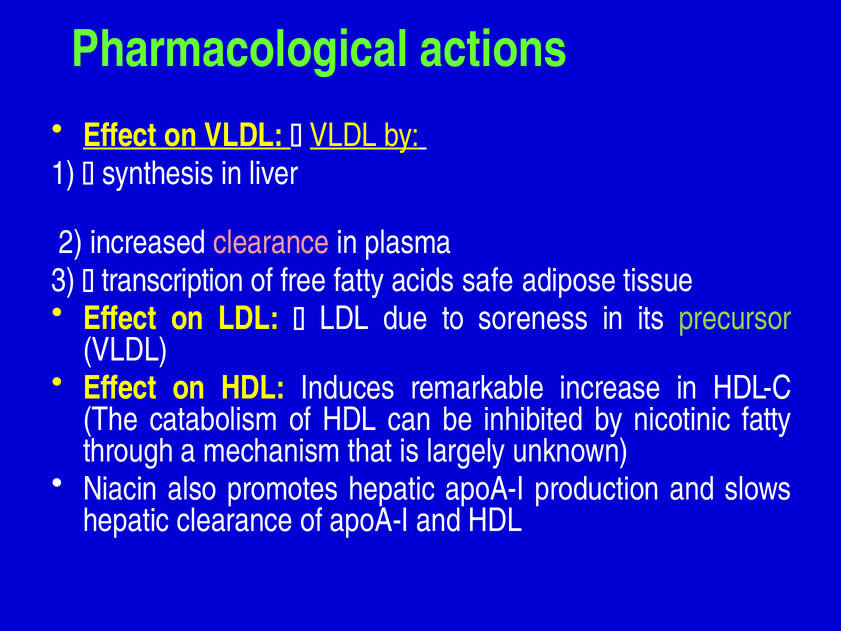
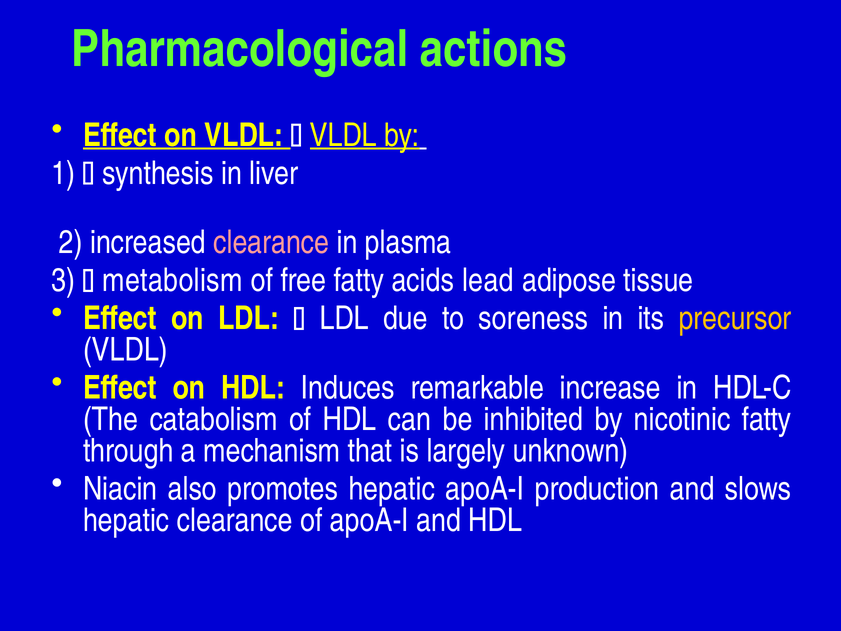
transcription: transcription -> metabolism (172, 281)
safe: safe -> lead (488, 281)
precursor colour: light green -> yellow (735, 319)
